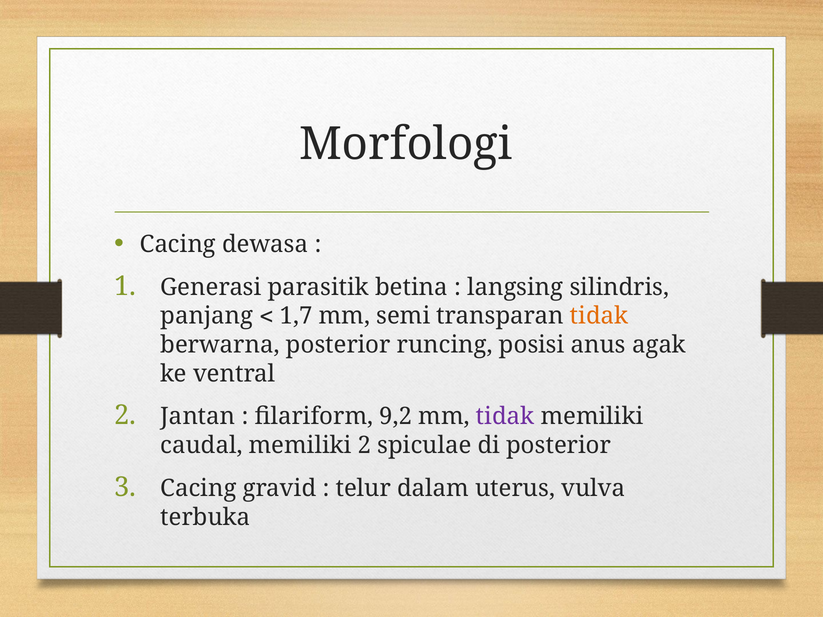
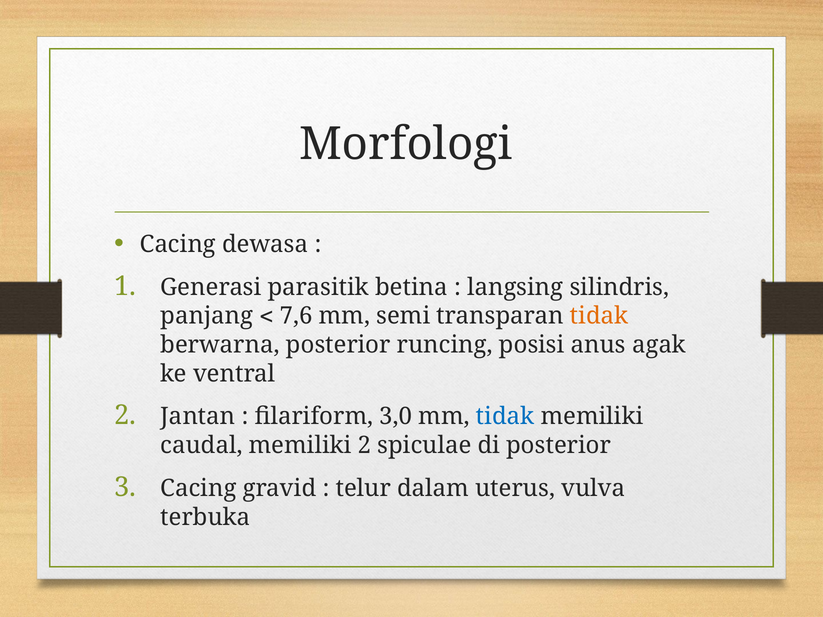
1,7: 1,7 -> 7,6 (296, 316)
9,2: 9,2 -> 3,0 (396, 417)
tidak colour: purple -> blue (505, 417)
